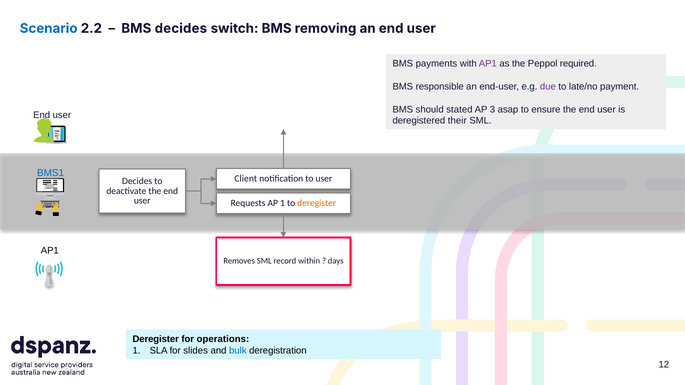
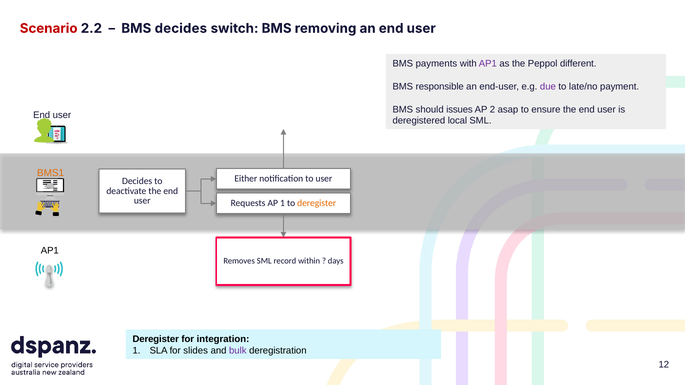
Scenario colour: blue -> red (49, 28)
required: required -> different (578, 64)
stated: stated -> issues (460, 110)
3: 3 -> 2 (492, 110)
their: their -> local (457, 121)
BMS1 colour: blue -> orange (51, 173)
Client: Client -> Either (246, 179)
operations: operations -> integration (223, 339)
bulk colour: blue -> purple (238, 351)
